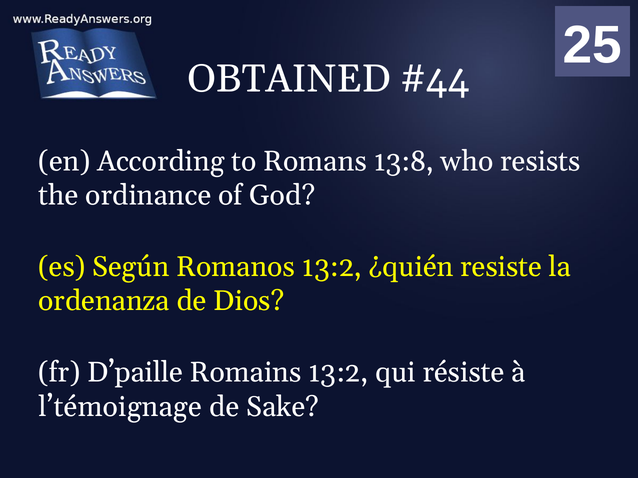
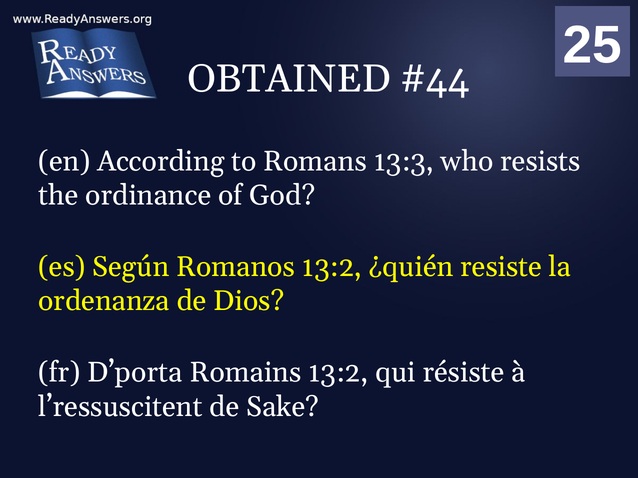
13:8: 13:8 -> 13:3 (404, 161)
D’paille: D’paille -> D’porta (135, 373)
l’témoignage: l’témoignage -> l’ressuscitent (120, 407)
